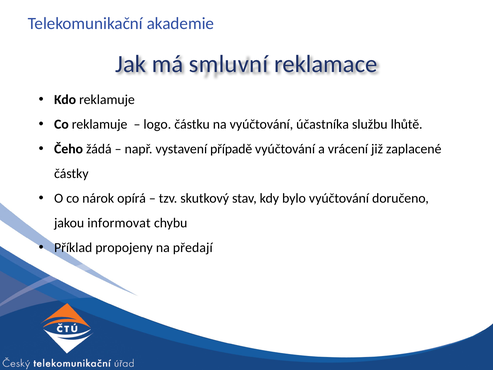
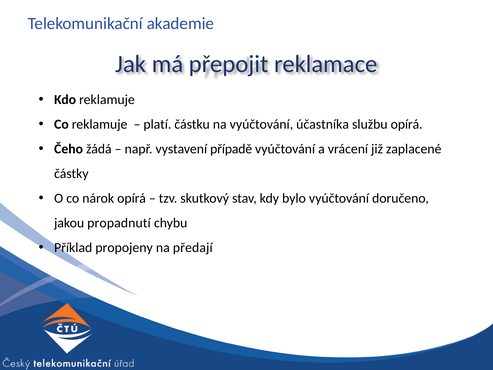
smluvní: smluvní -> přepojit (229, 64)
logo: logo -> platí (157, 124)
službu lhůtě: lhůtě -> opírá (407, 124)
informovat: informovat -> propadnutí (119, 223)
